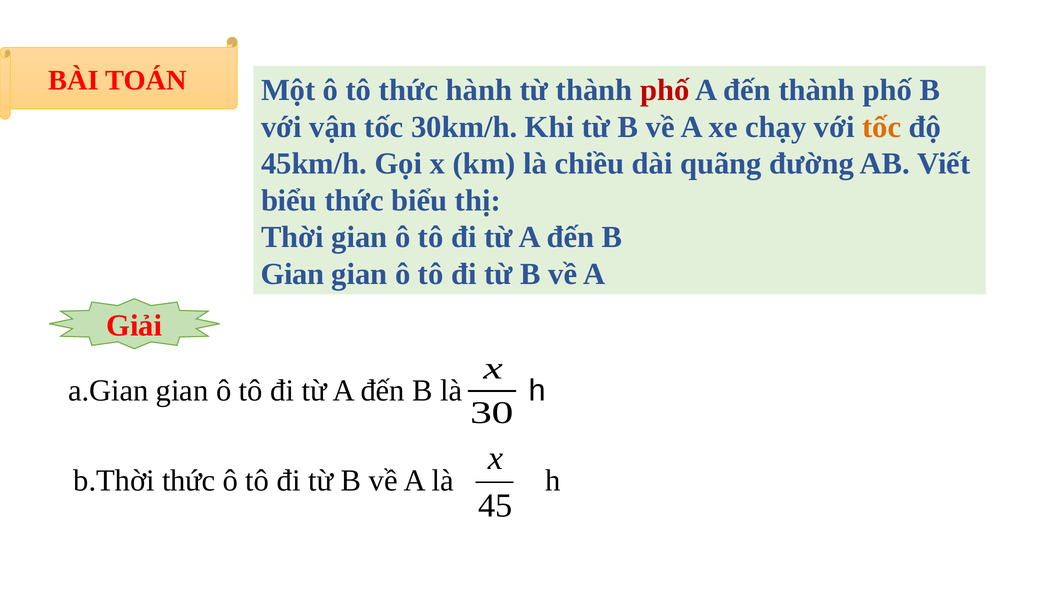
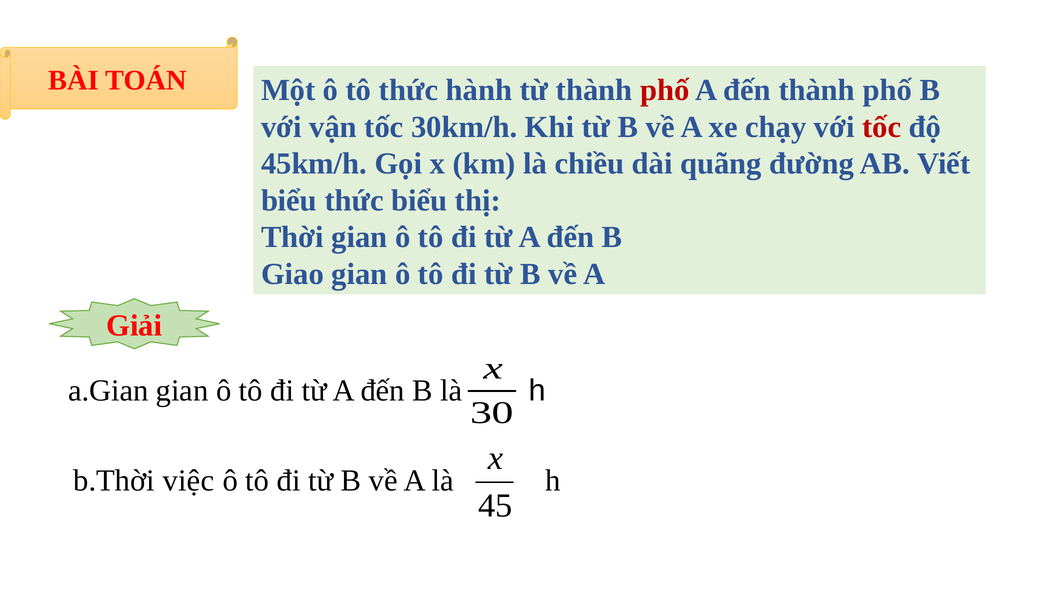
tốc colour: orange -> red (882, 127)
Gian: Gian -> Giao (292, 274)
b.Thời thức: thức -> việc (188, 480)
